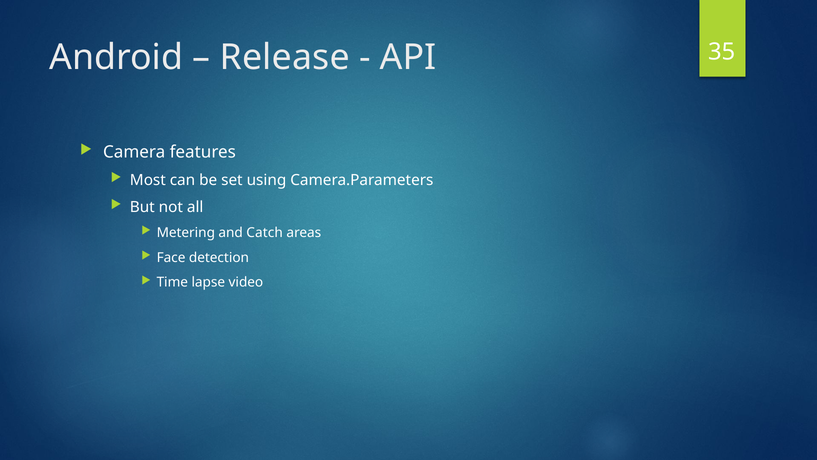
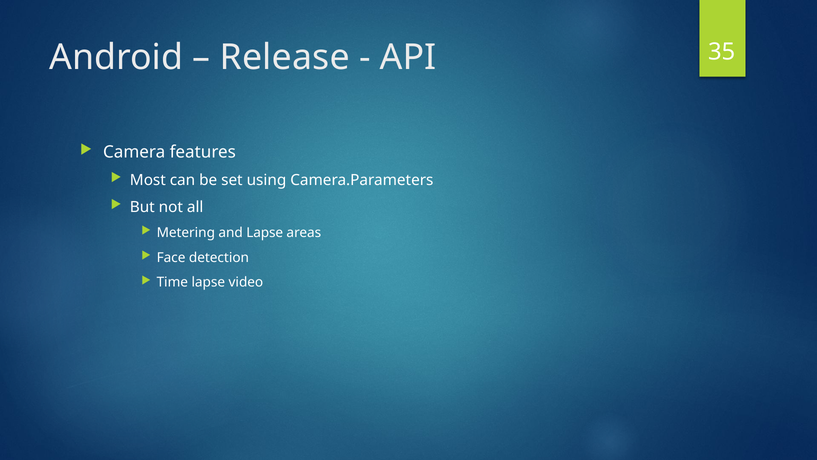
and Catch: Catch -> Lapse (265, 233)
